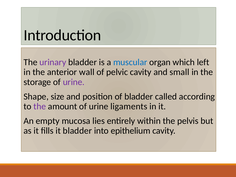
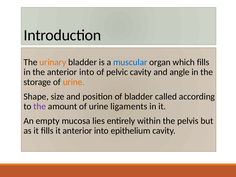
urinary colour: purple -> orange (53, 62)
which left: left -> fills (203, 62)
the anterior wall: wall -> into (87, 72)
small: small -> angle (180, 72)
urine colour: purple -> orange (74, 82)
it bladder: bladder -> anterior (77, 131)
